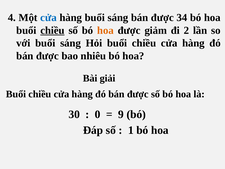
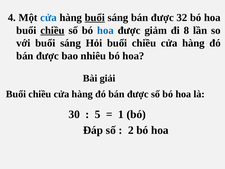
buổi underline: none -> present (95, 18)
34: 34 -> 32 (182, 18)
hoa colour: orange -> blue (105, 30)
2: 2 -> 8 (186, 30)
0: 0 -> 5 (98, 114)
9: 9 -> 1 (121, 114)
1: 1 -> 2 (131, 130)
